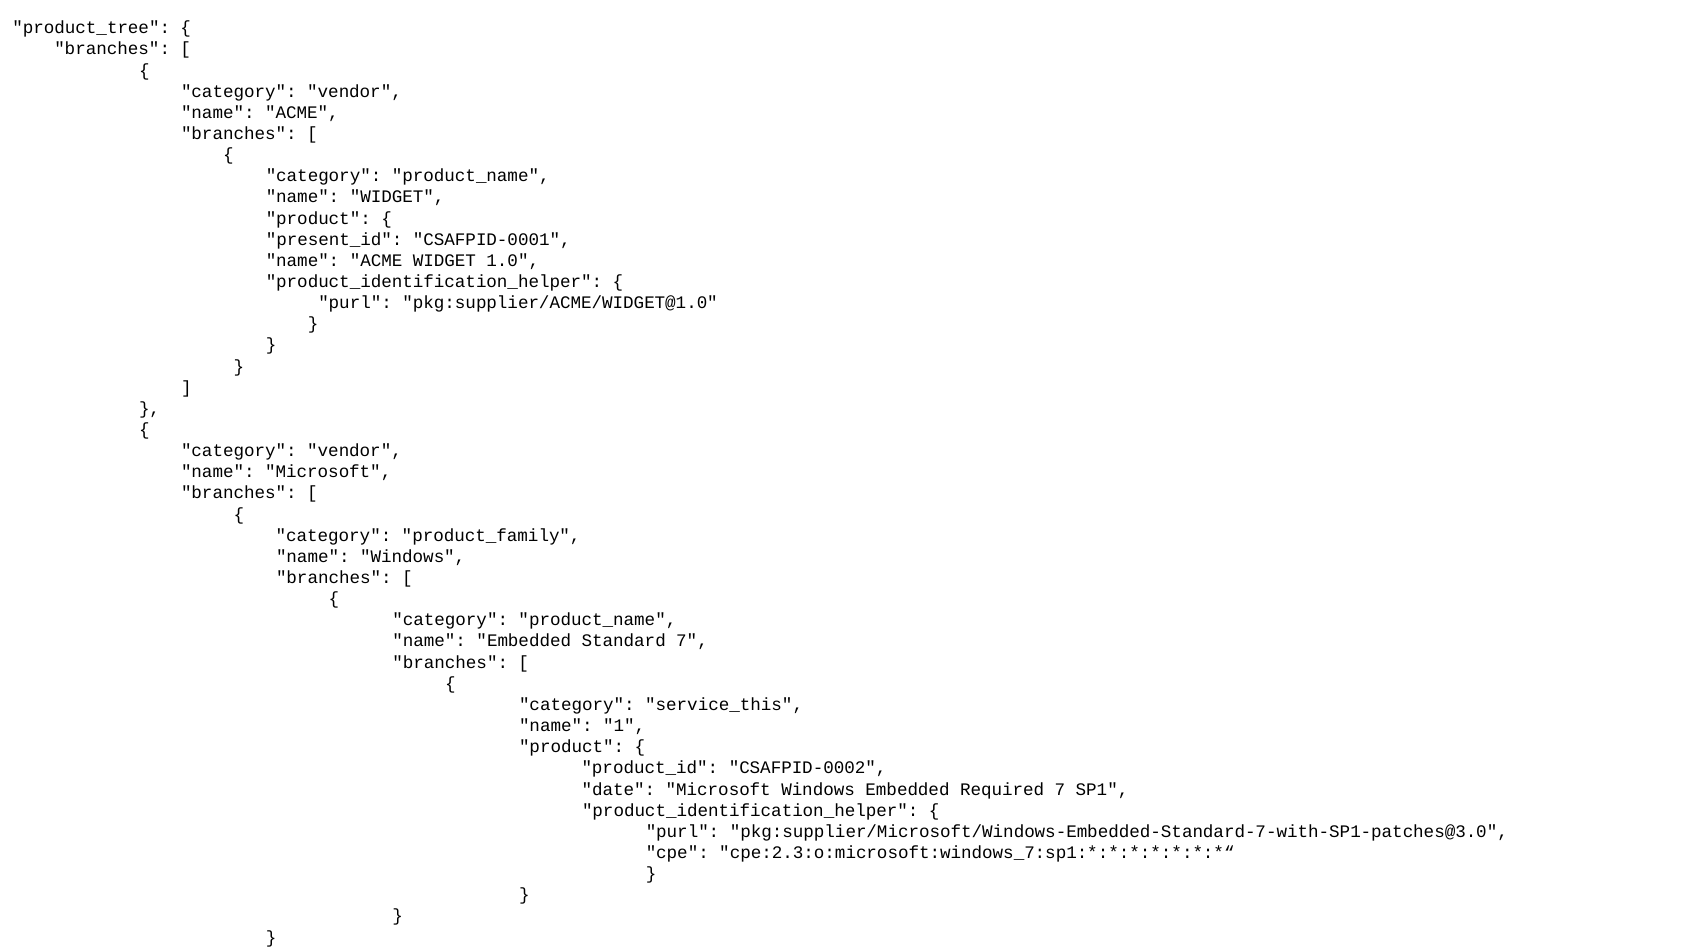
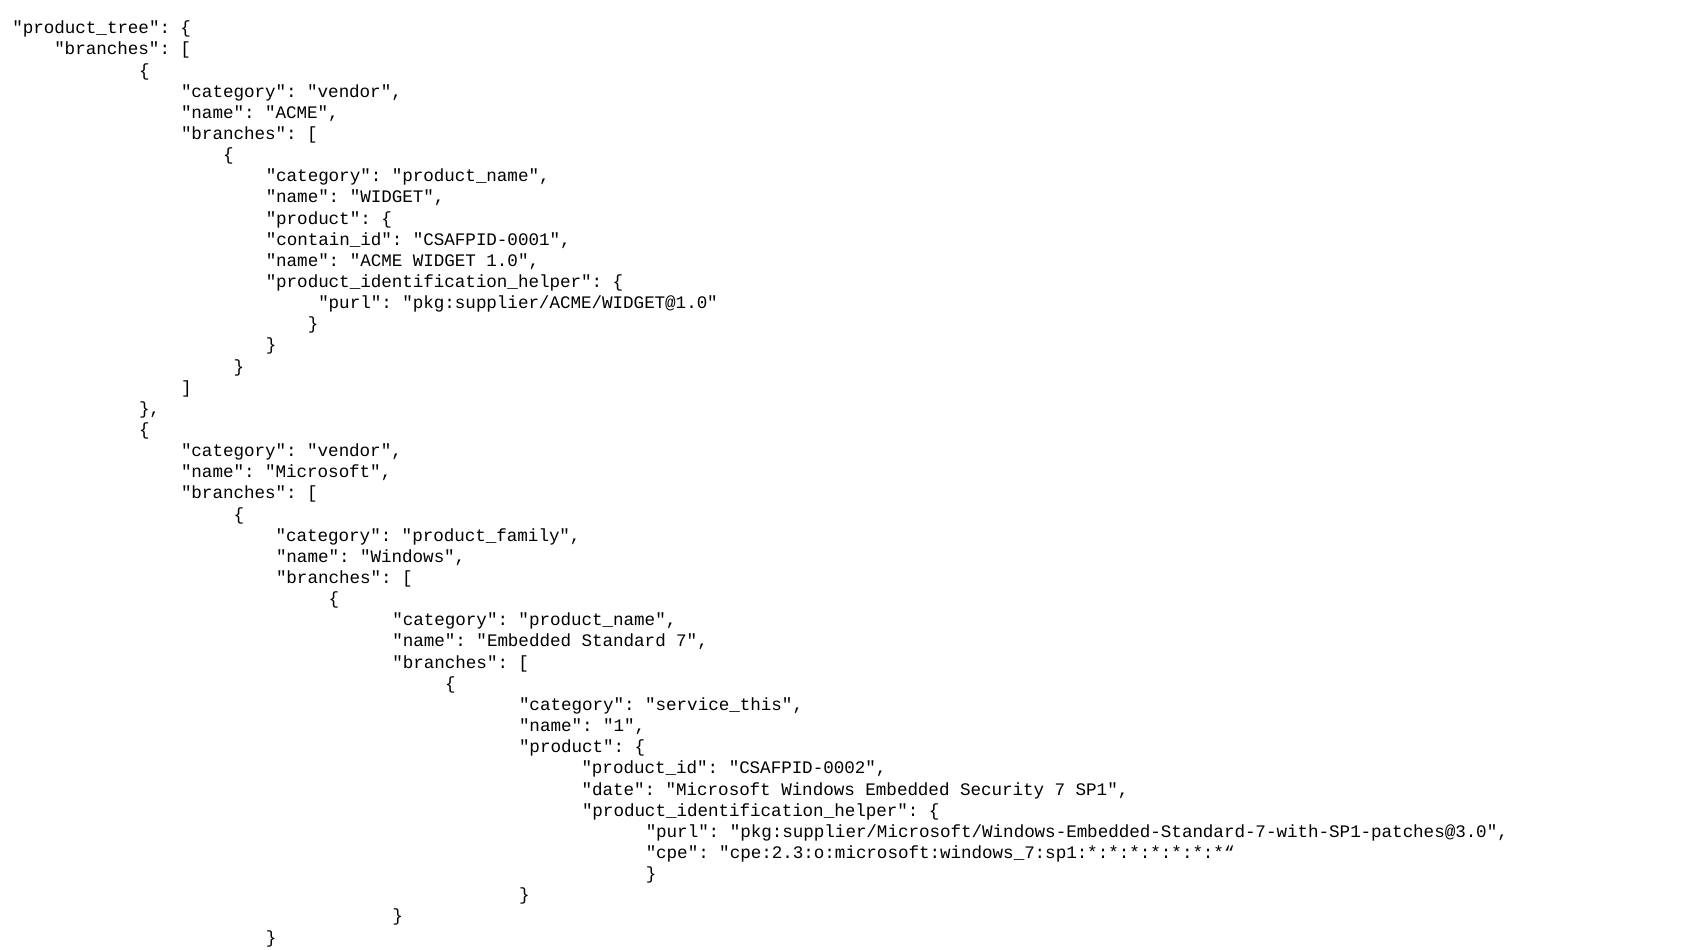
present_id: present_id -> contain_id (334, 239)
Required: Required -> Security (1002, 789)
